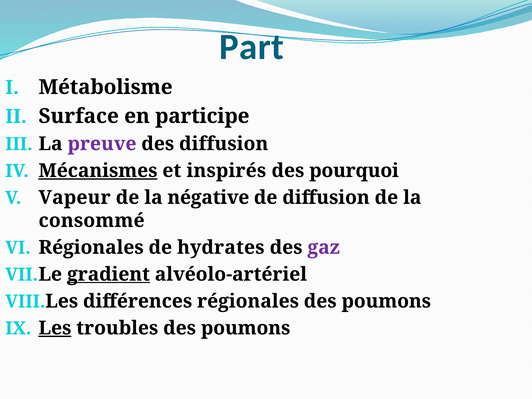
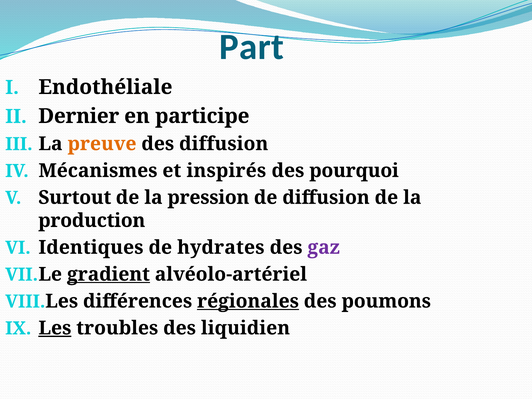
Métabolisme: Métabolisme -> Endothéliale (105, 87)
Surface: Surface -> Dernier (79, 116)
preuve colour: purple -> orange (102, 144)
Mécanismes underline: present -> none (98, 171)
Vapeur: Vapeur -> Surtout (75, 198)
négative: négative -> pression (208, 198)
consommé: consommé -> production (92, 221)
Régionales: Régionales -> Identiques (91, 247)
régionales underline: none -> present (248, 301)
troubles des poumons: poumons -> liquidien (246, 328)
